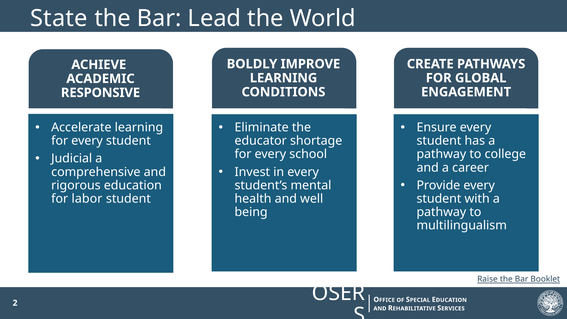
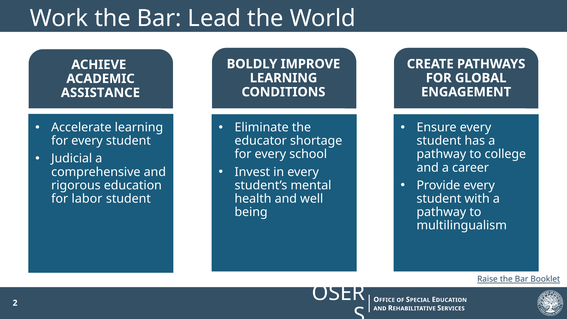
State: State -> Work (59, 18)
RESPONSIVE: RESPONSIVE -> ASSISTANCE (100, 93)
